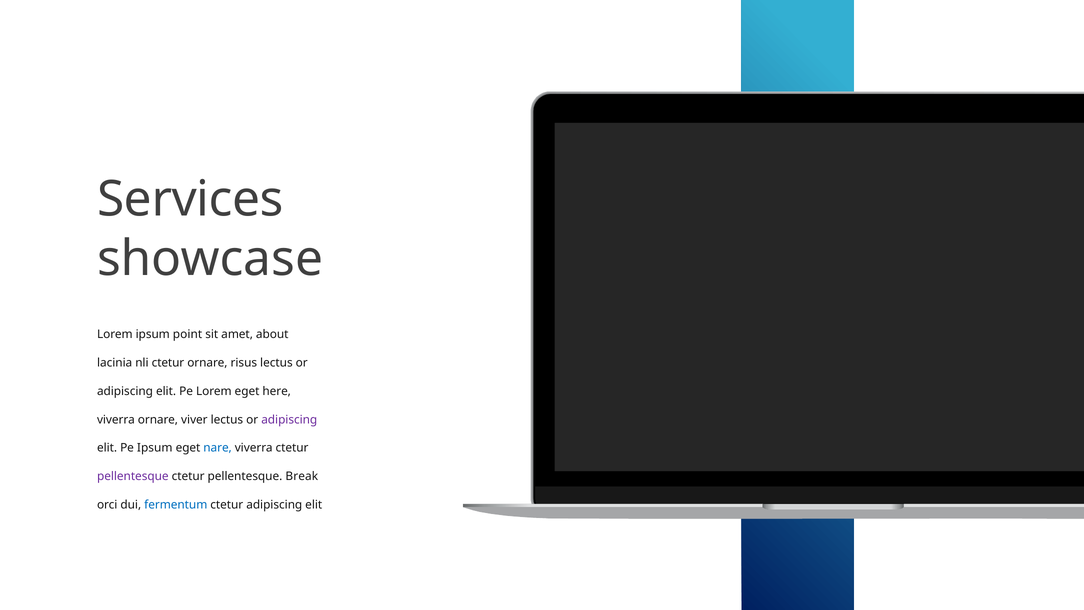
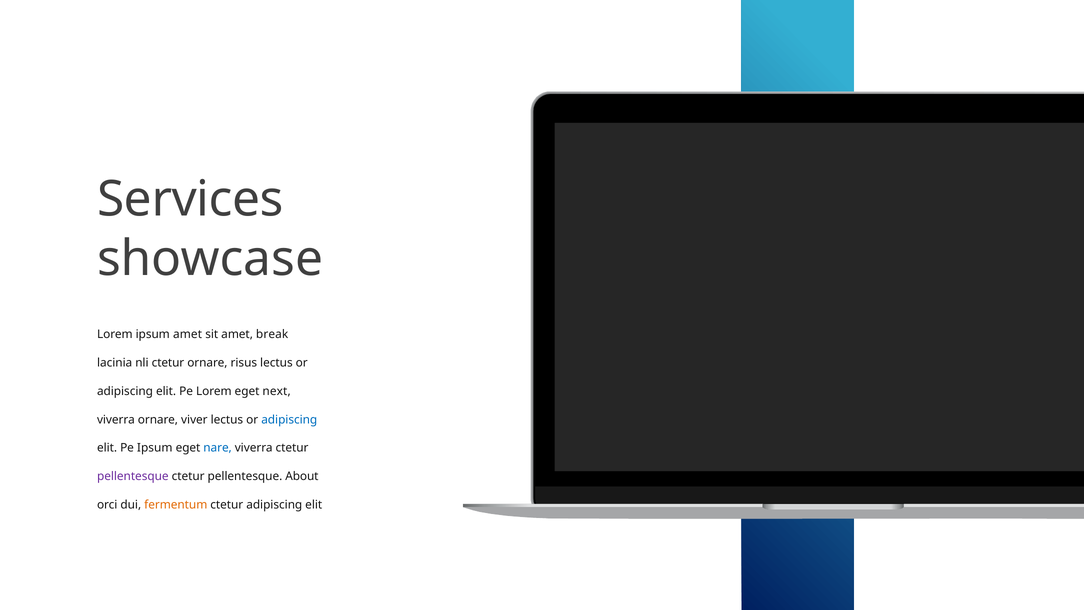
ipsum point: point -> amet (188, 334)
about: about -> break (272, 334)
here: here -> next (277, 391)
adipiscing colour: purple -> blue (289, 419)
Break: Break -> About (302, 476)
fermentum colour: blue -> orange (176, 505)
